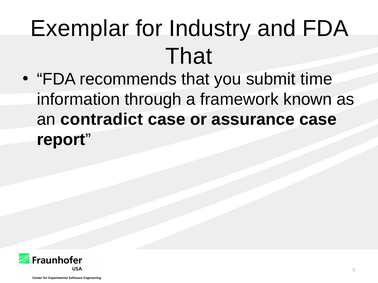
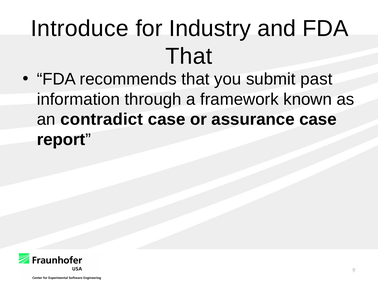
Exemplar: Exemplar -> Introduce (80, 29)
time: time -> past (316, 79)
